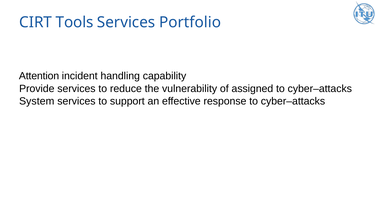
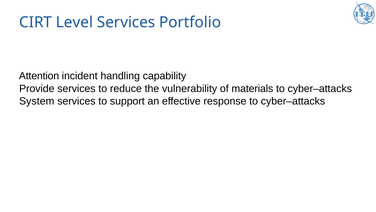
Tools: Tools -> Level (74, 22)
assigned: assigned -> materials (252, 88)
